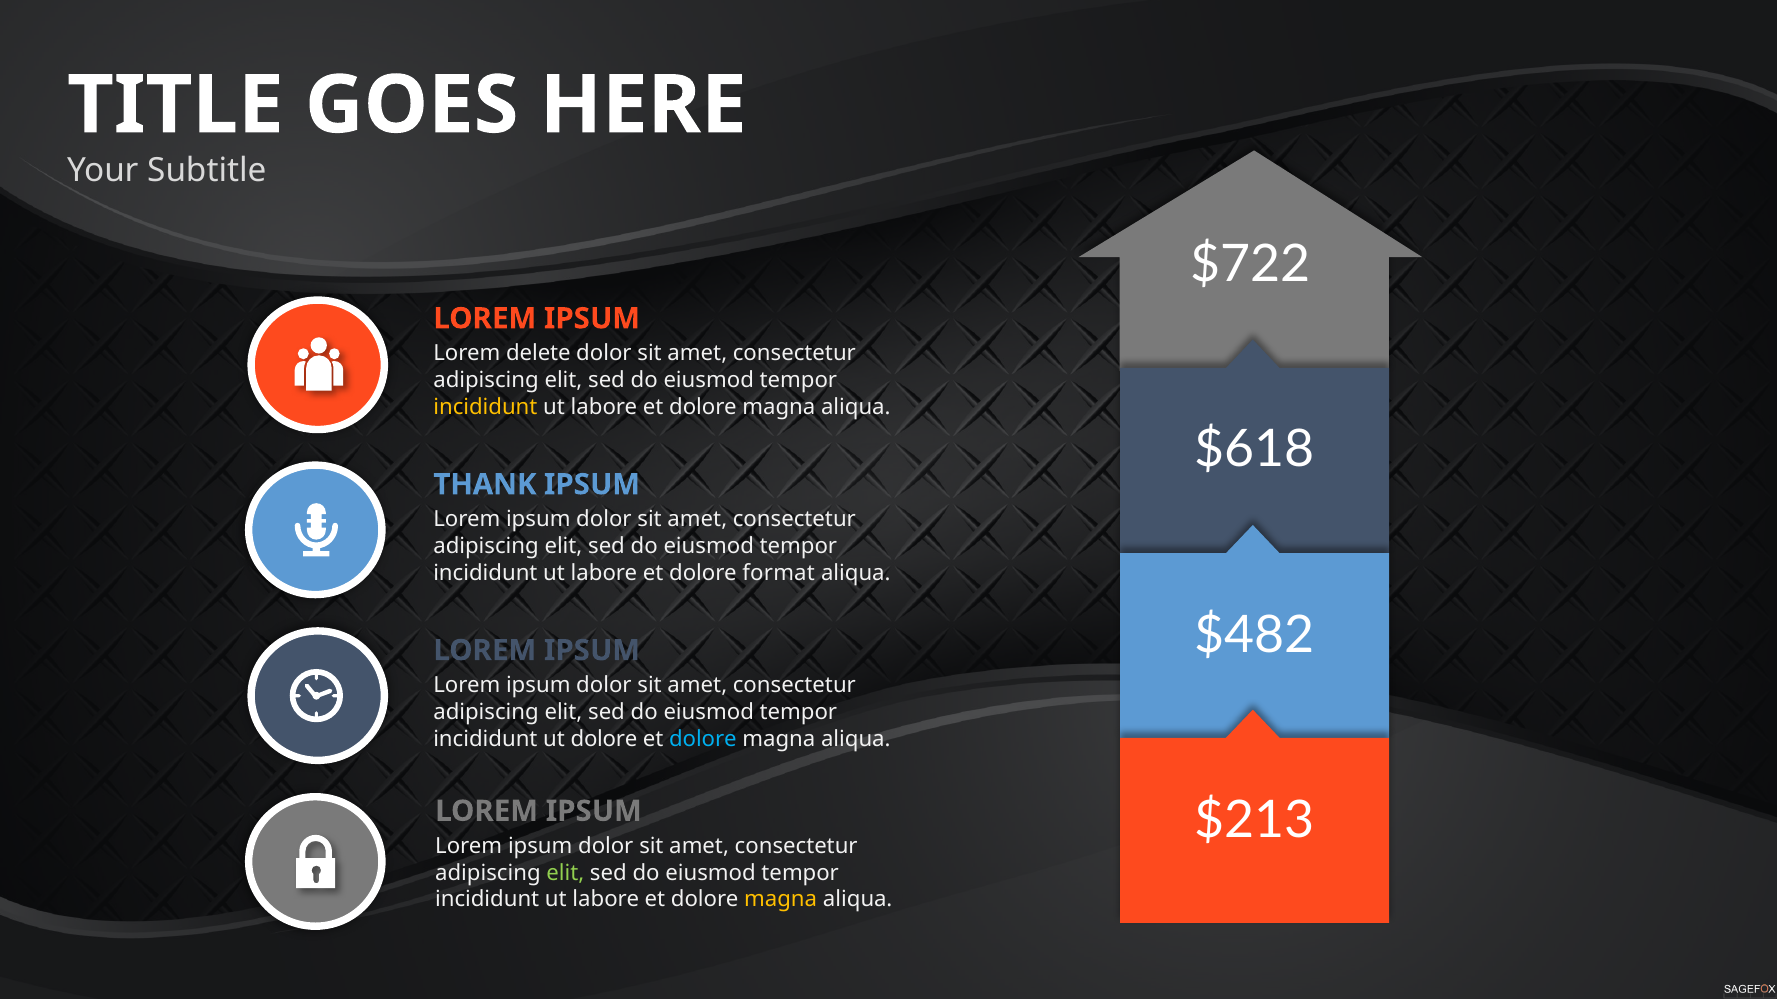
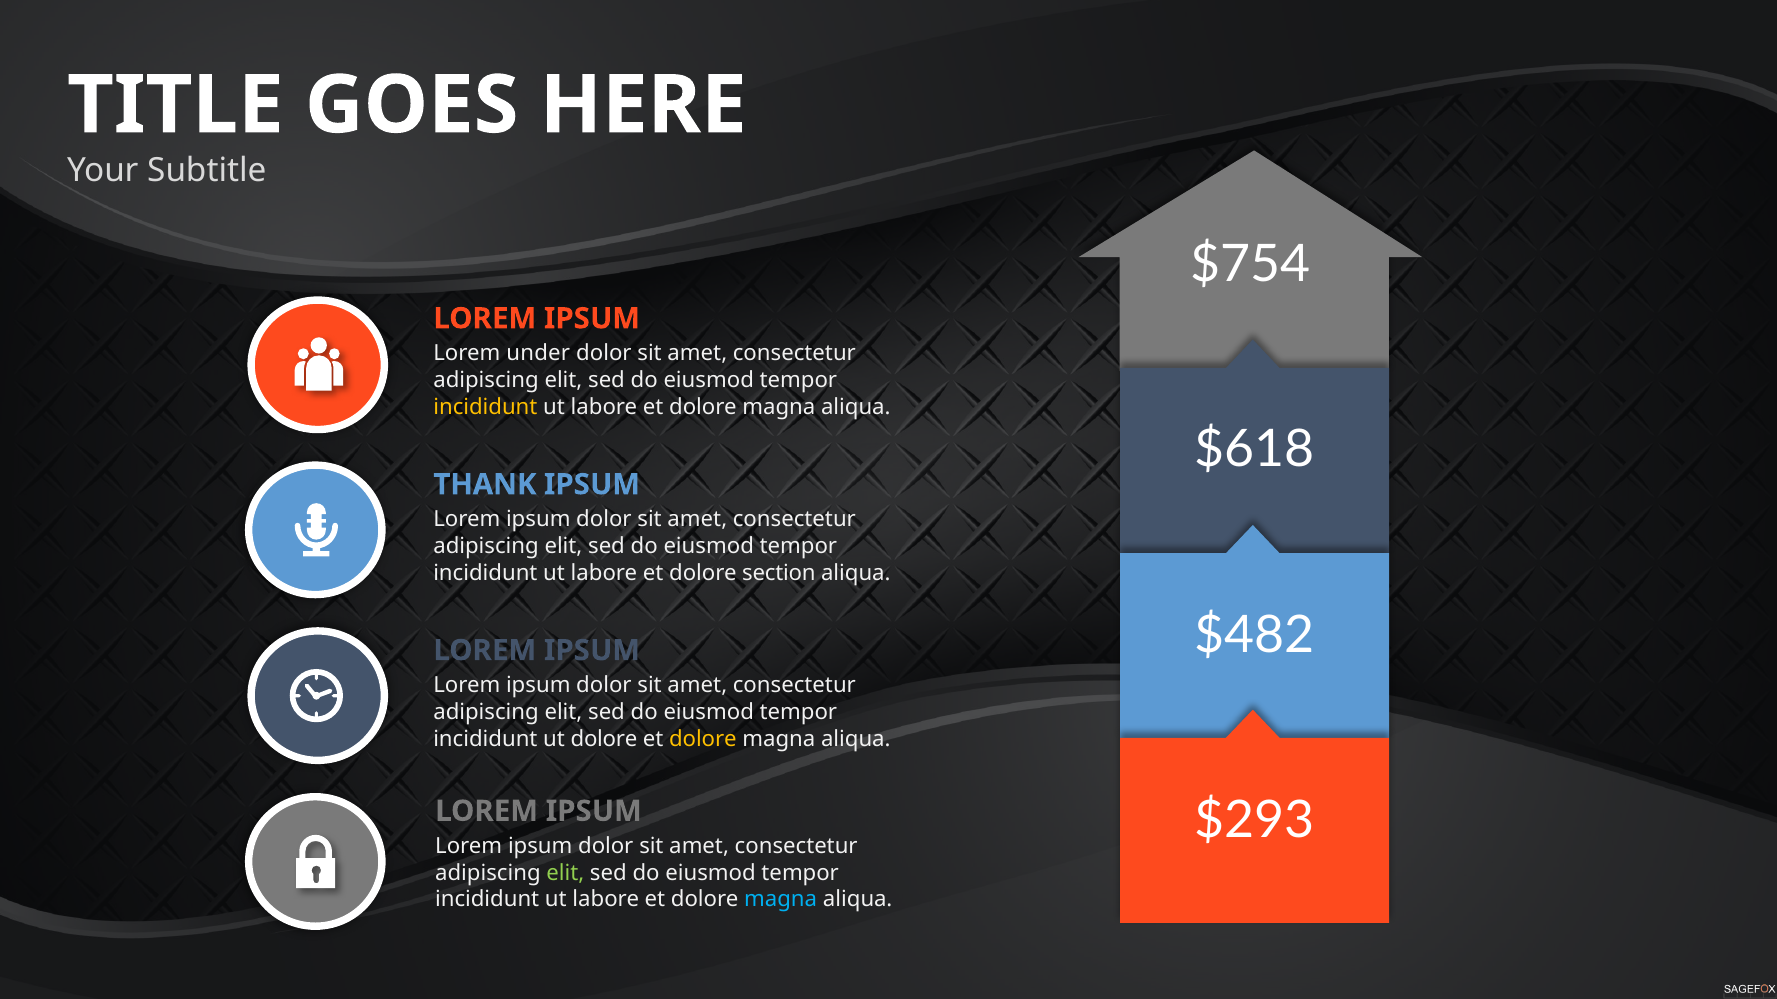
$722: $722 -> $754 (1251, 264)
delete: delete -> under (538, 354)
format: format -> section (779, 573)
dolore colour: light blue -> yellow (703, 739)
$213: $213 -> $293 (1255, 820)
magna colour: yellow -> light blue (781, 900)
